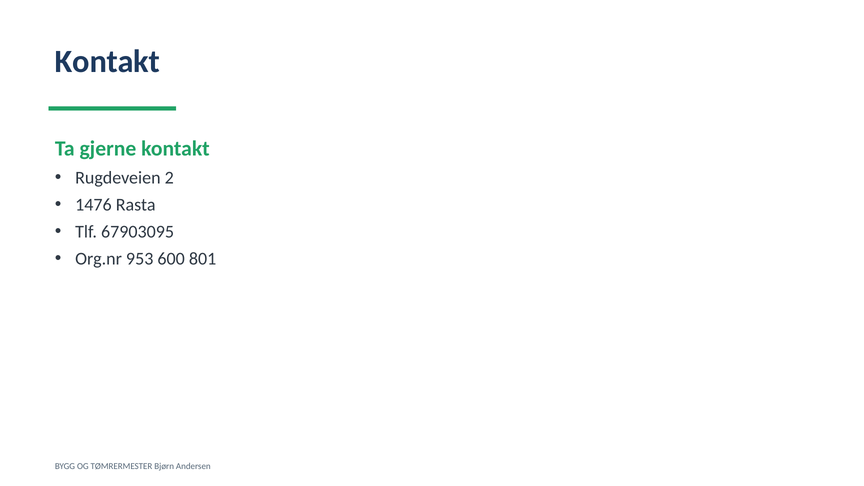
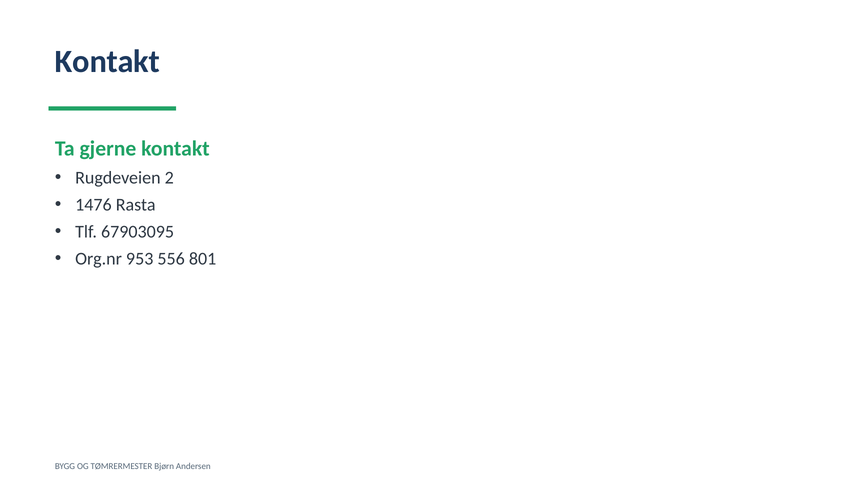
600: 600 -> 556 (171, 259)
